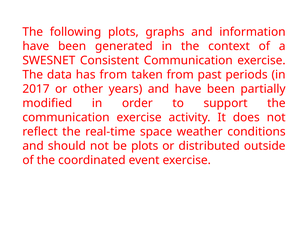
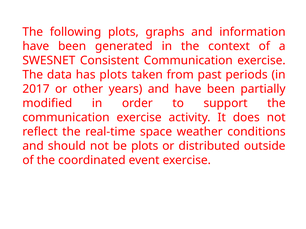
has from: from -> plots (113, 75)
